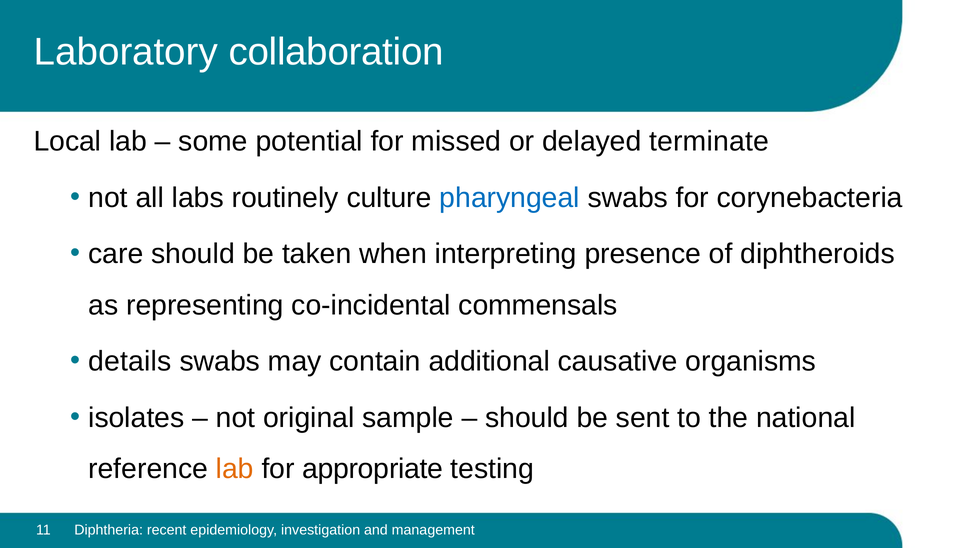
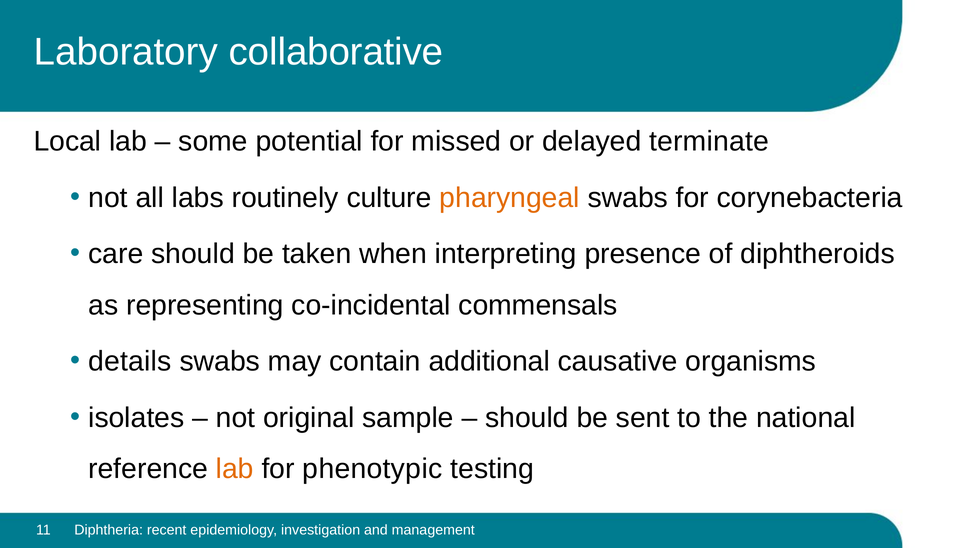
collaboration: collaboration -> collaborative (336, 52)
pharyngeal colour: blue -> orange (510, 198)
appropriate: appropriate -> phenotypic (372, 469)
